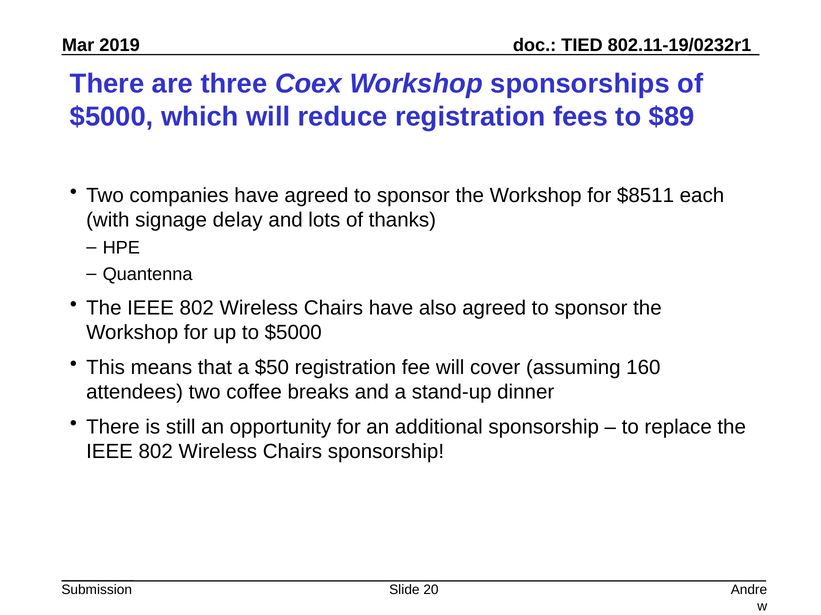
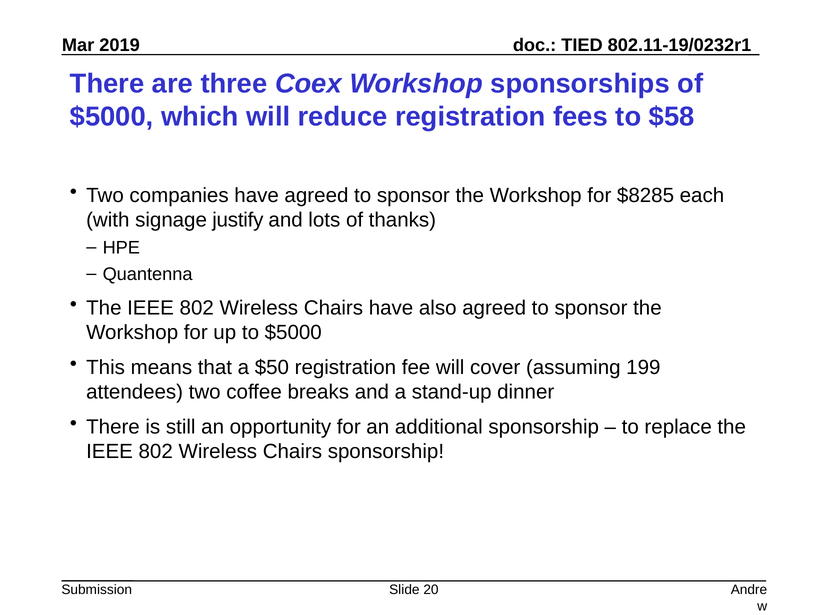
$89: $89 -> $58 (672, 117)
$8511: $8511 -> $8285 (646, 196)
delay: delay -> justify (238, 220)
160: 160 -> 199 (643, 368)
